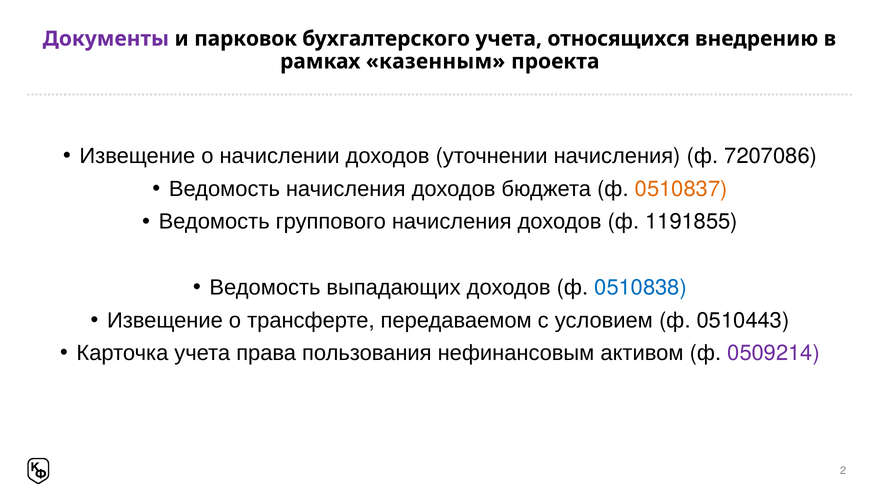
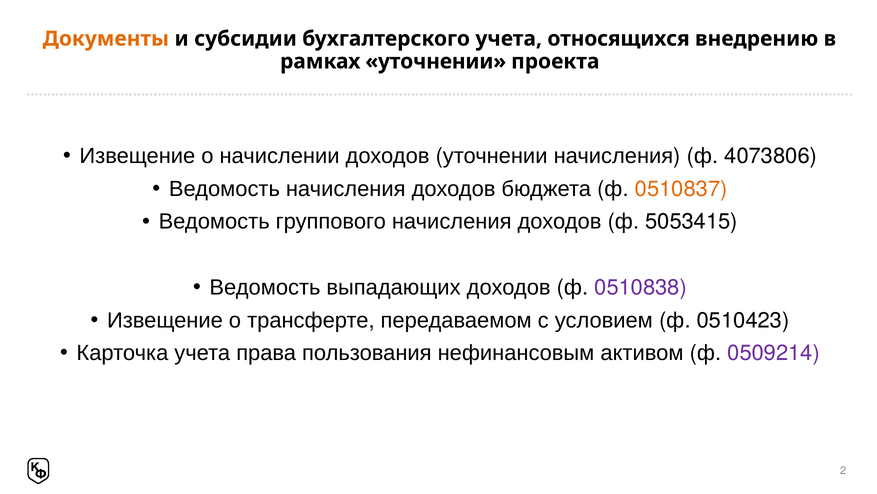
Документы colour: purple -> orange (106, 39)
парковок: парковок -> субсидии (246, 39)
рамках казенным: казенным -> уточнении (436, 61)
7207086: 7207086 -> 4073806 (771, 156)
1191855: 1191855 -> 5053415 (691, 221)
0510838 colour: blue -> purple (641, 287)
0510443: 0510443 -> 0510423 (743, 320)
